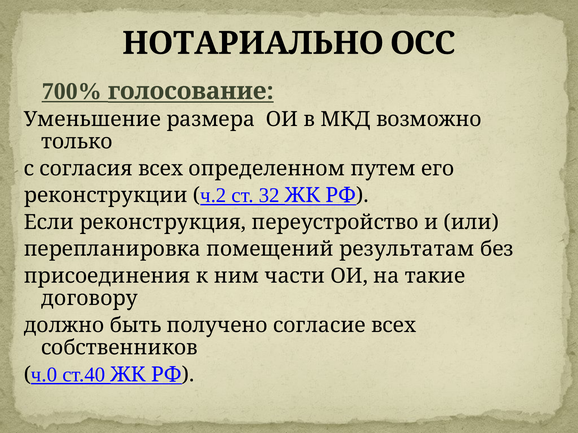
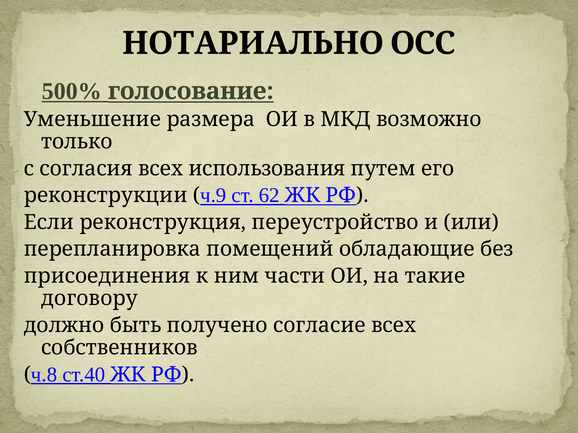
700%: 700% -> 500% (72, 91)
определенном: определенном -> использования (267, 169)
ч.2: ч.2 -> ч.9 (213, 196)
32: 32 -> 62 (269, 196)
результатам: результатам -> обладающие (407, 249)
ч.0: ч.0 -> ч.8 (44, 375)
